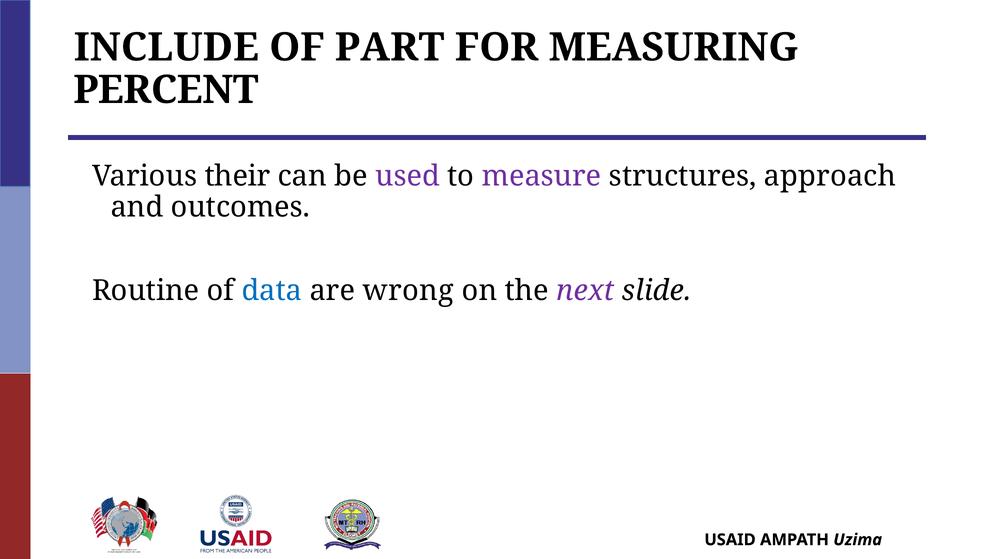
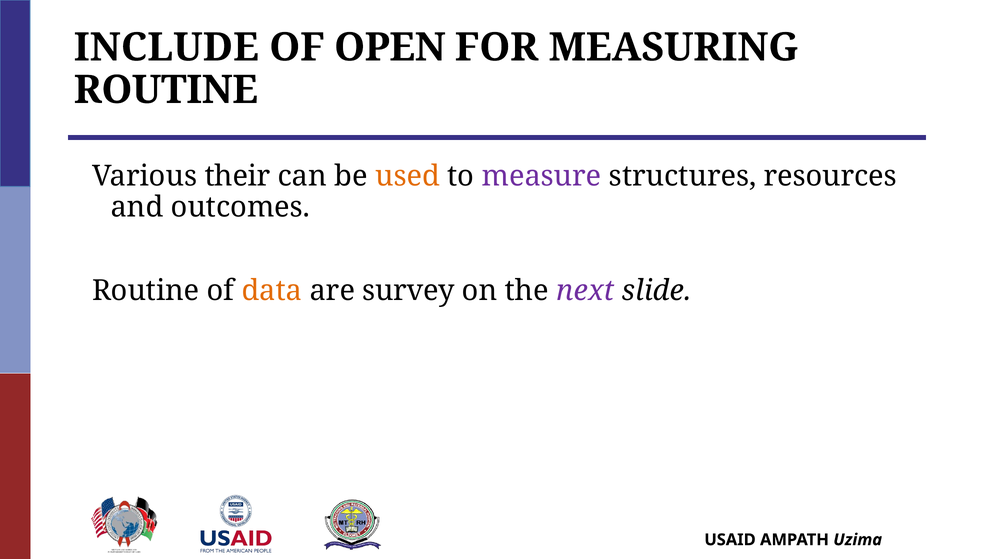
PART: PART -> OPEN (390, 47)
PERCENT: PERCENT -> ROUTINE (166, 90)
used colour: purple -> orange (408, 176)
approach: approach -> resources (830, 176)
data colour: blue -> orange (272, 291)
wrong: wrong -> survey (409, 291)
